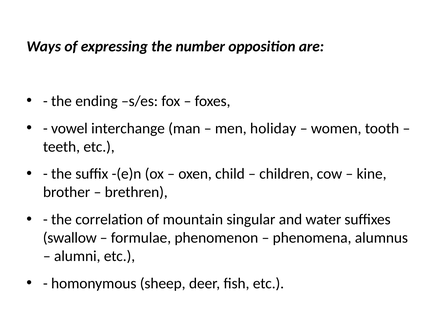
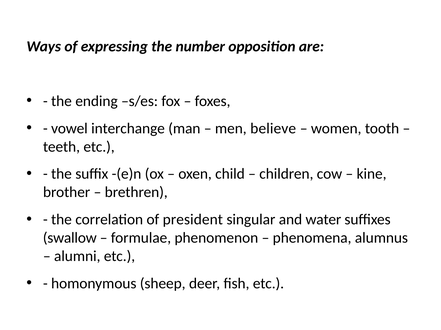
holiday: holiday -> believe (273, 129)
mountain: mountain -> president (193, 220)
